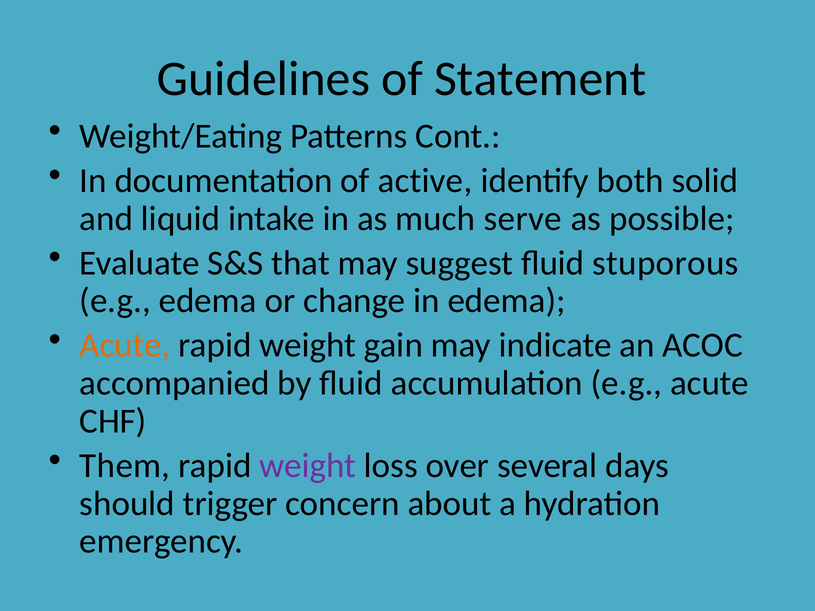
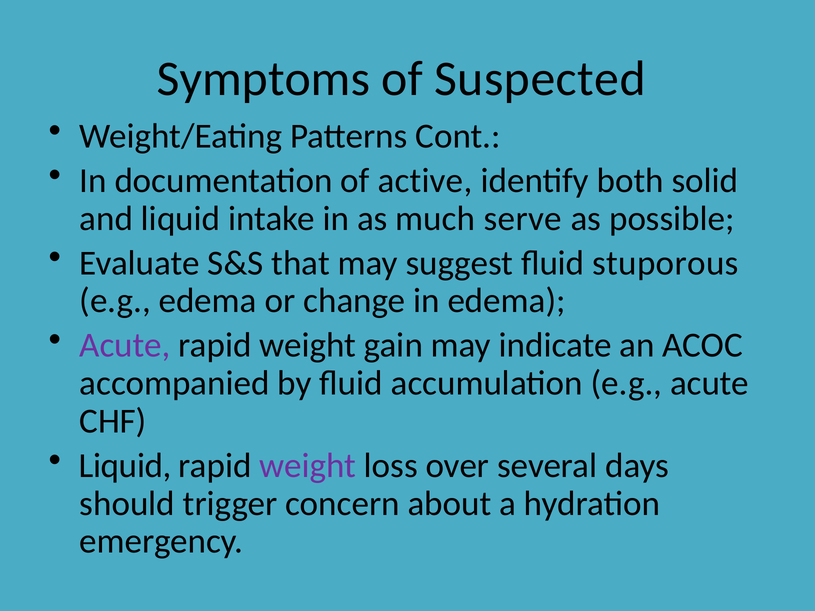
Guidelines: Guidelines -> Symptoms (264, 79)
Statement: Statement -> Suspected (540, 79)
Acute colour: orange -> purple (125, 345)
Them: Them -> Liquid (125, 466)
